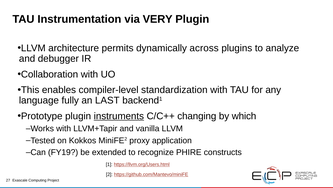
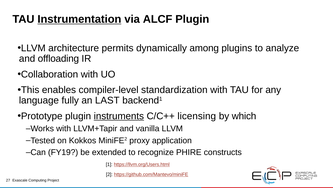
Instrumentation underline: none -> present (79, 19)
VERY: VERY -> ALCF (158, 19)
across: across -> among (204, 48)
debugger: debugger -> offloading (58, 58)
changing: changing -> licensing (197, 116)
